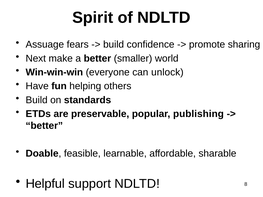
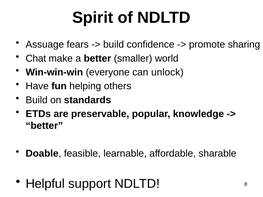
Next: Next -> Chat (36, 58)
publishing: publishing -> knowledge (198, 114)
